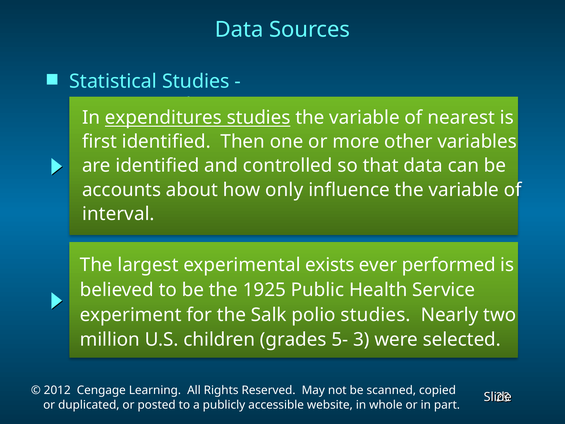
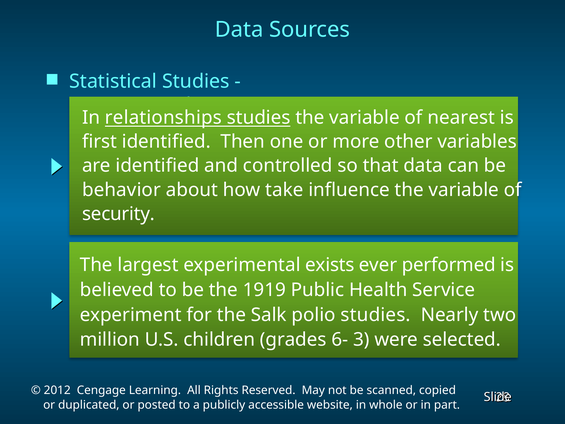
expenditures: expenditures -> relationships (163, 117)
accounts: accounts -> behavior (122, 190)
only: only -> take (284, 190)
interval: interval -> security (119, 214)
1925: 1925 -> 1919 (264, 290)
5-: 5- -> 6- (340, 339)
